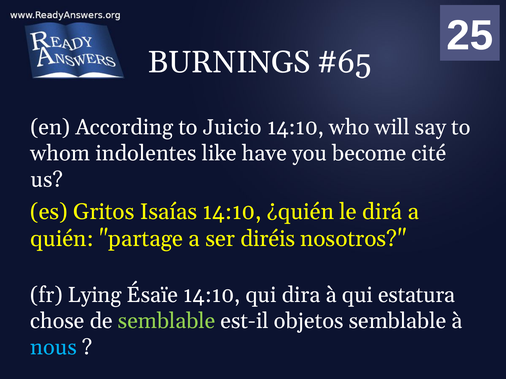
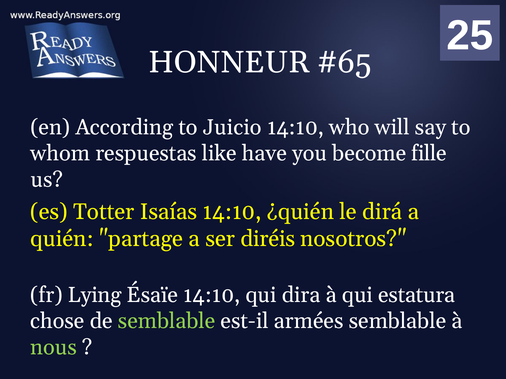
BURNINGS: BURNINGS -> HONNEUR (229, 62)
indolentes: indolentes -> respuestas (146, 154)
cité: cité -> fille (429, 154)
Gritos: Gritos -> Totter (104, 212)
objetos: objetos -> armées (309, 322)
nous colour: light blue -> light green (54, 348)
